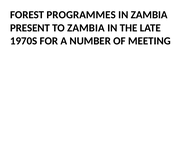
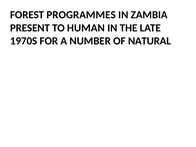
TO ZAMBIA: ZAMBIA -> HUMAN (86, 28)
MEETING: MEETING -> NATURAL (149, 41)
